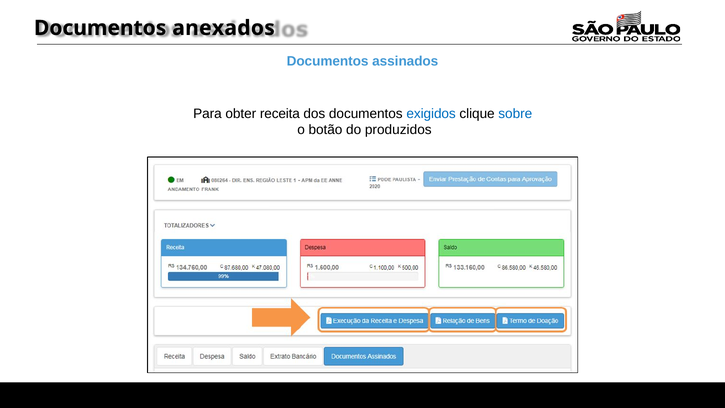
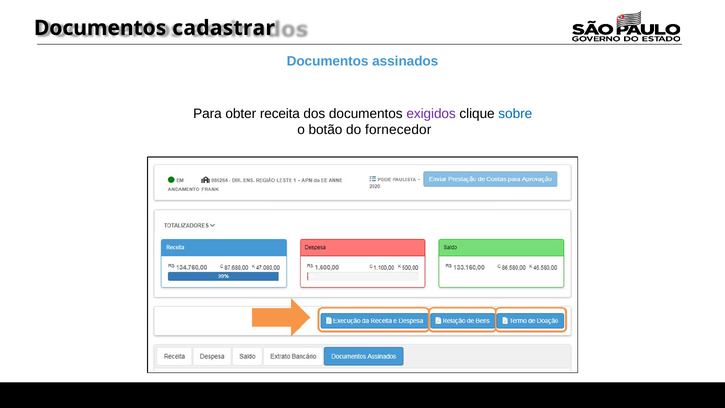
anexados: anexados -> cadastrar (224, 28)
exigidos colour: blue -> purple (431, 114)
produzidos: produzidos -> fornecedor (398, 130)
